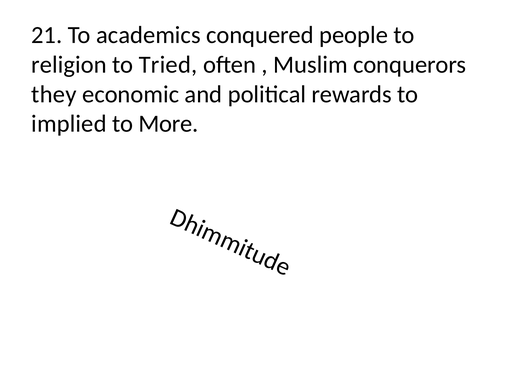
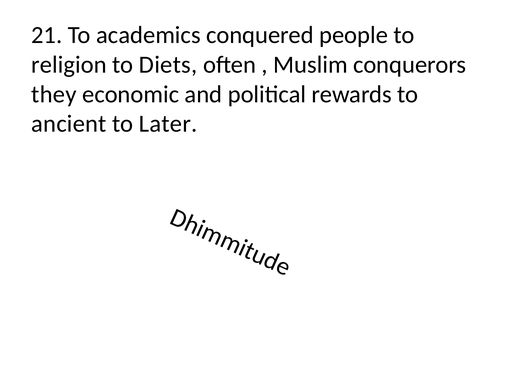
Tried: Tried -> Diets (168, 65)
implied: implied -> ancient (69, 124)
More: More -> Later (168, 124)
